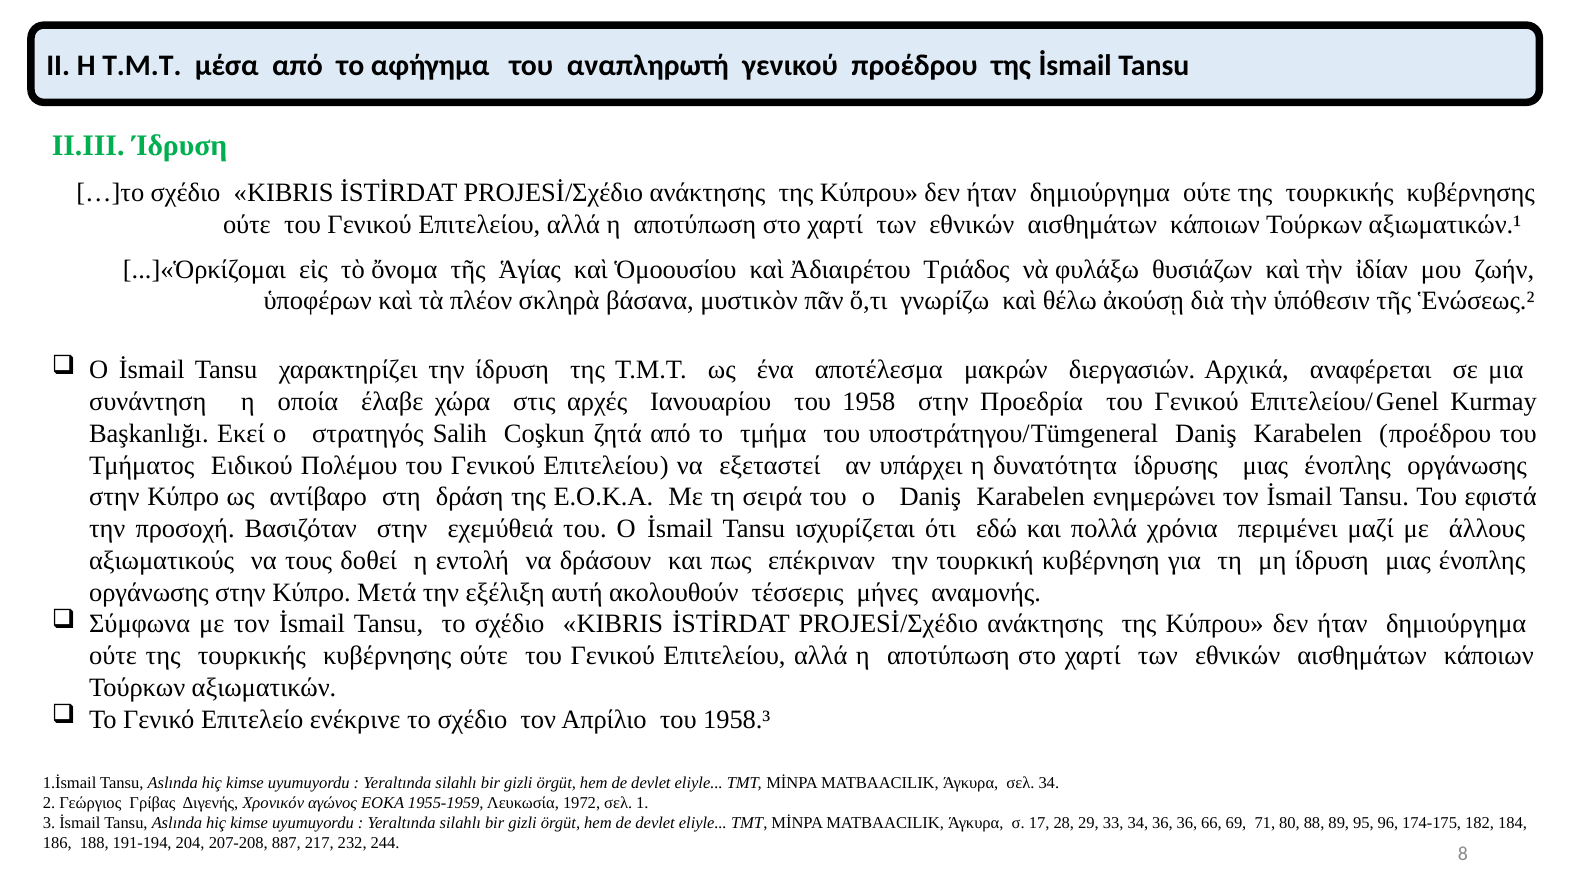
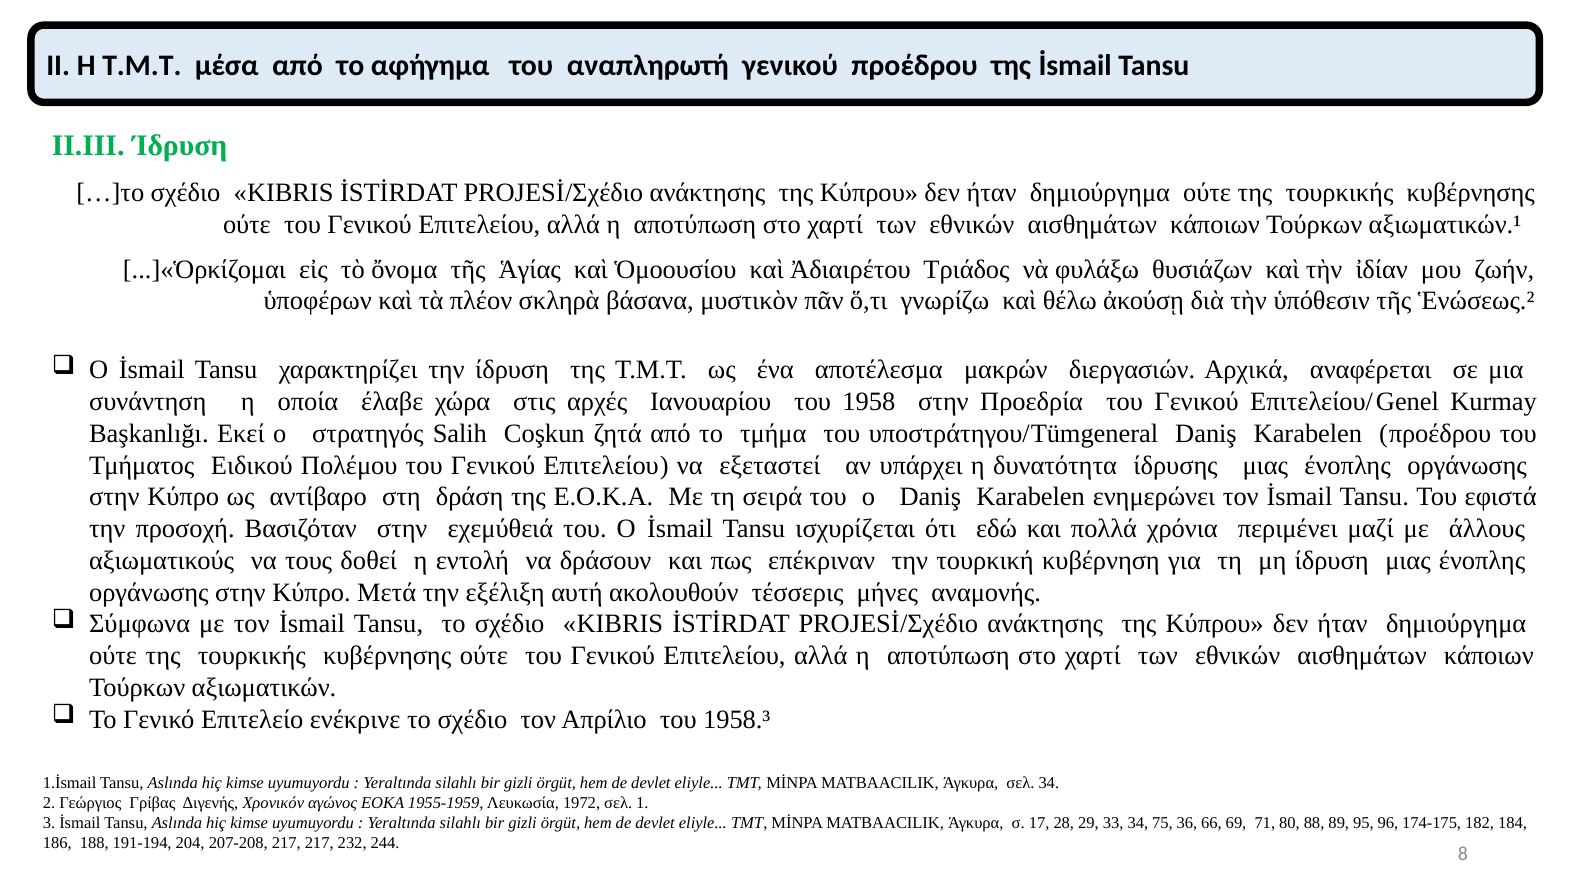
34 36: 36 -> 75 (1163, 823)
207-208 887: 887 -> 217 (286, 843)
